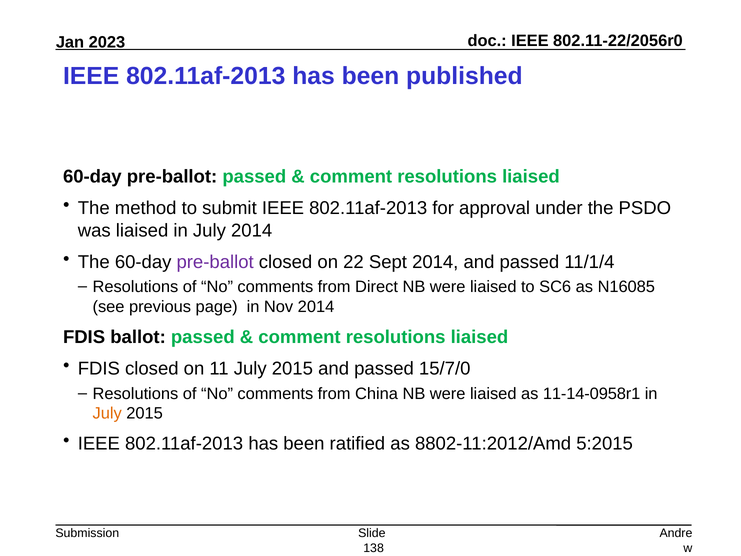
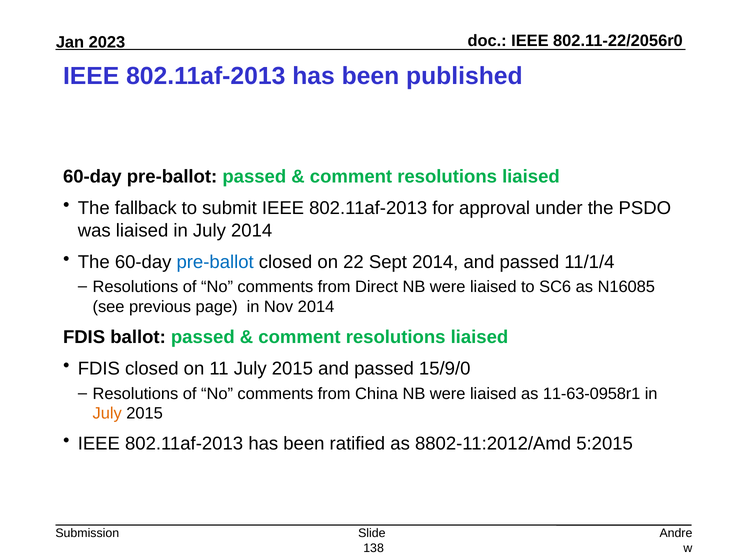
method: method -> fallback (146, 208)
pre-ballot colour: purple -> blue (215, 262)
15/7/0: 15/7/0 -> 15/9/0 (445, 369)
11-14-0958r1: 11-14-0958r1 -> 11-63-0958r1 (592, 394)
